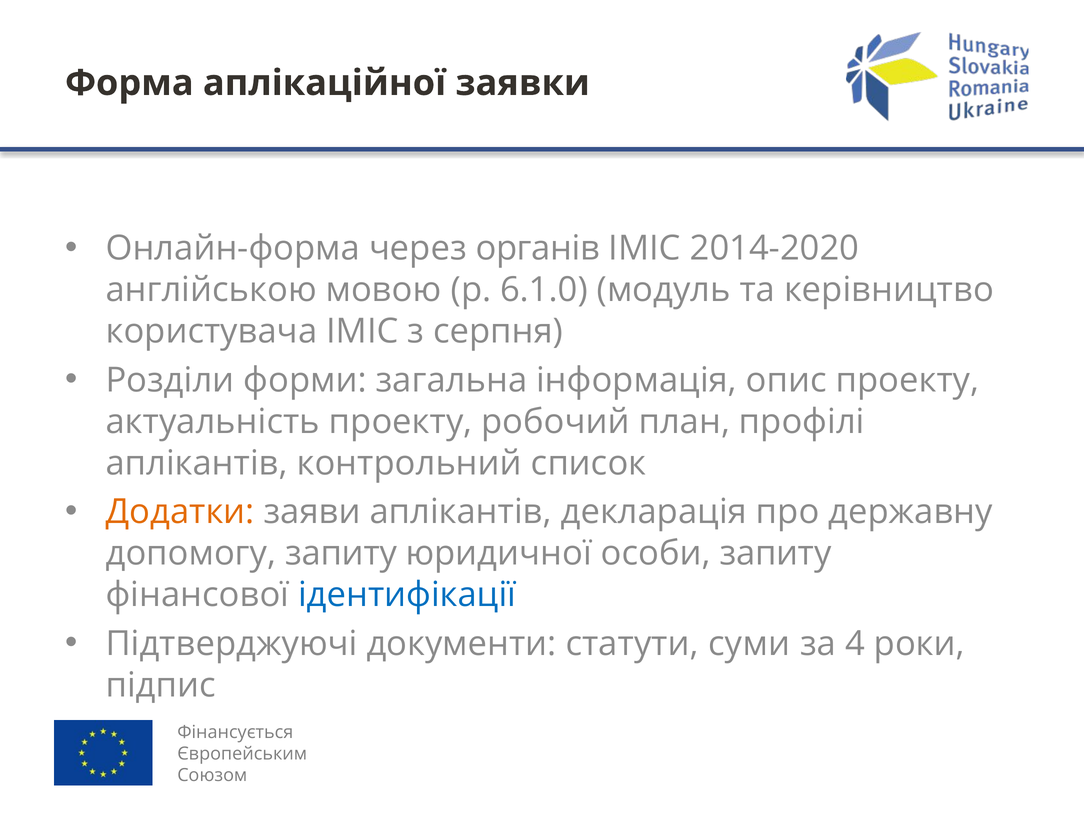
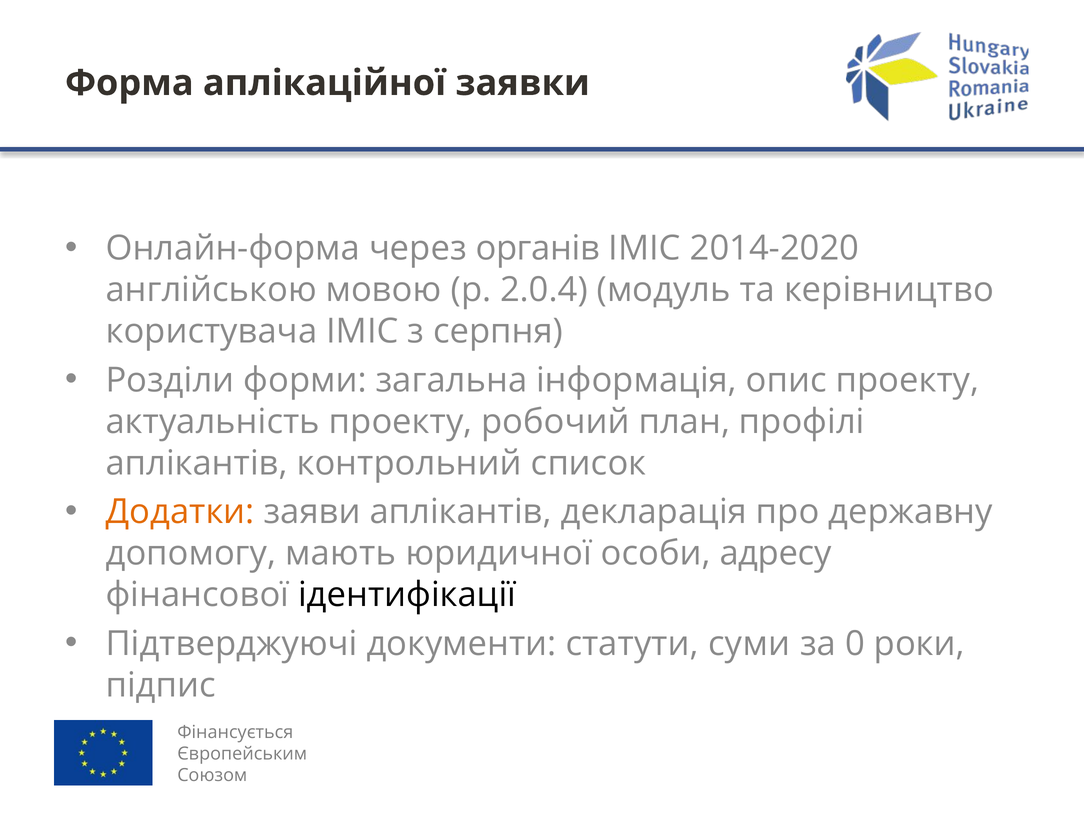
6.1.0: 6.1.0 -> 2.0.4 (544, 290)
допомогу запиту: запиту -> мають (341, 554)
особи запиту: запиту -> адресу (776, 554)
ідентифікації colour: blue -> black (407, 595)
4: 4 -> 0 (855, 644)
